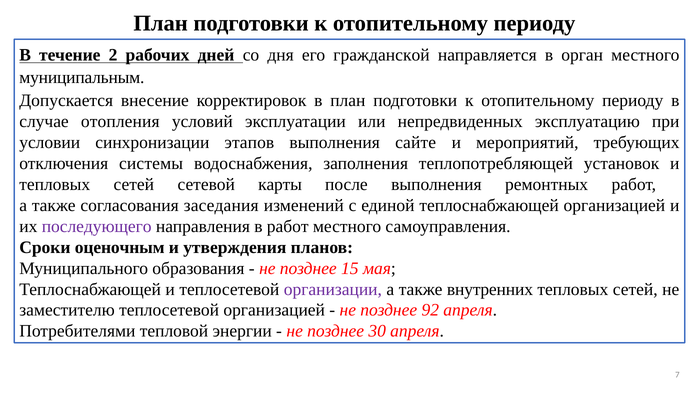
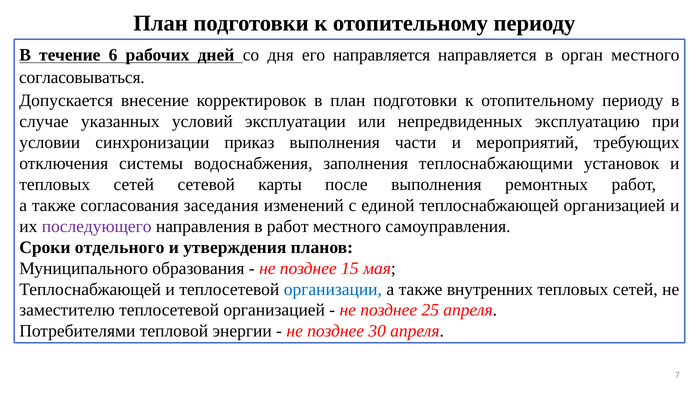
2: 2 -> 6 (113, 55)
его гражданской: гражданской -> направляется (382, 55)
муниципальным: муниципальным -> согласовываться (82, 77)
отопления: отопления -> указанных (120, 122)
этапов: этапов -> приказ (249, 143)
сайте: сайте -> части (416, 143)
теплопотребляющей: теплопотребляющей -> теплоснабжающими (496, 164)
оценочным: оценочным -> отдельного (120, 247)
организации colour: purple -> blue (333, 289)
92: 92 -> 25 (430, 310)
